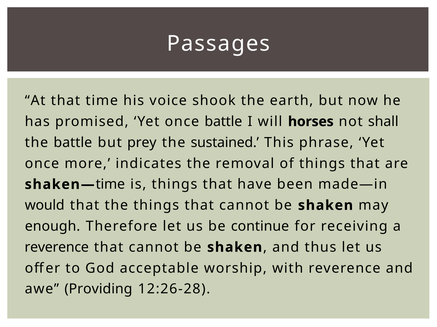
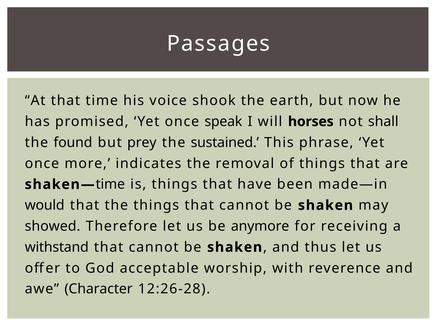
once battle: battle -> speak (223, 122)
the battle: battle -> found (73, 143)
enough: enough -> showed (53, 227)
continue: continue -> anymore (260, 227)
reverence: reverence -> withstand (57, 248)
Providing: Providing -> Character (98, 290)
